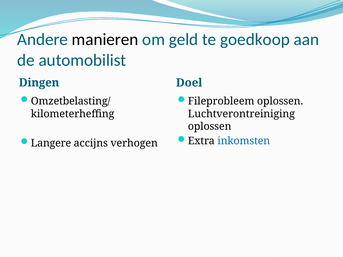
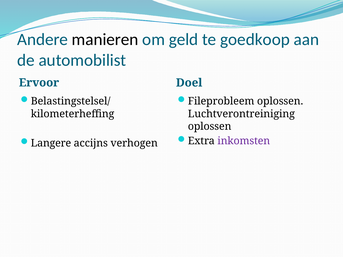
Dingen: Dingen -> Ervoor (39, 83)
Omzetbelasting/: Omzetbelasting/ -> Belastingstelsel/ (71, 101)
inkomsten colour: blue -> purple (244, 141)
